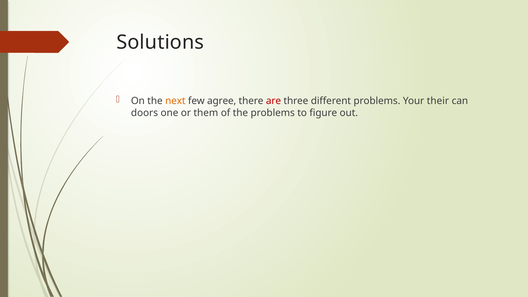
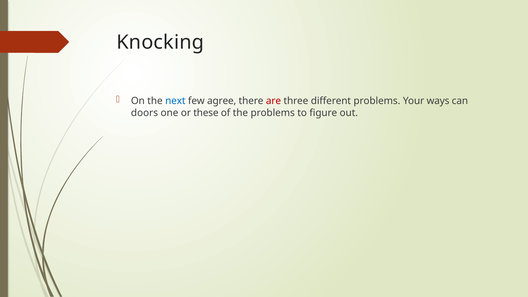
Solutions: Solutions -> Knocking (160, 42)
next colour: orange -> blue (175, 101)
their: their -> ways (438, 101)
them: them -> these (206, 113)
